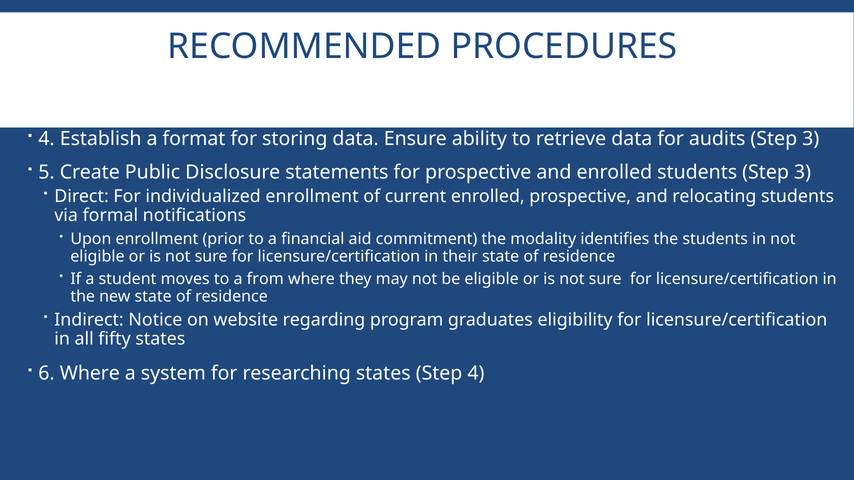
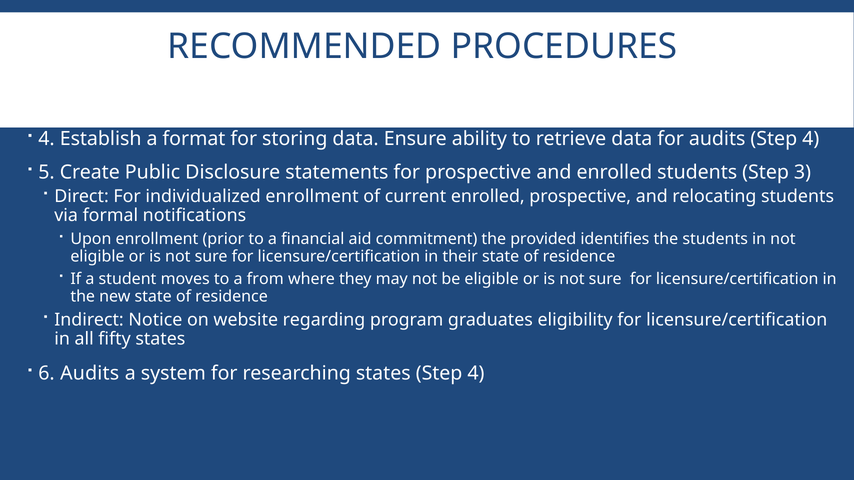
audits Step 3: 3 -> 4 (811, 139)
modality: modality -> provided (543, 239)
6 Where: Where -> Audits (90, 374)
